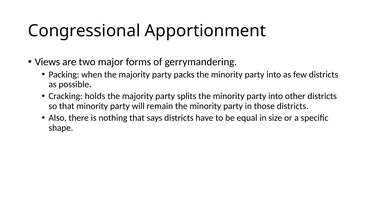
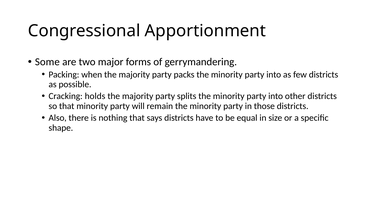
Views: Views -> Some (47, 62)
